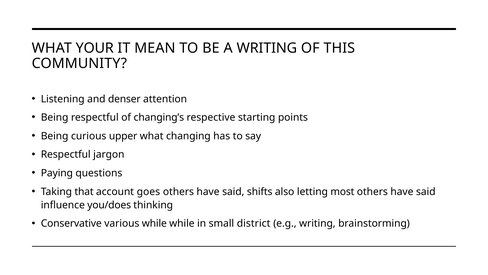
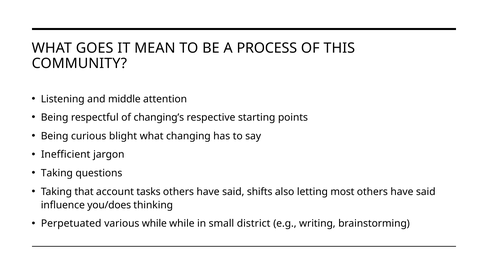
YOUR: YOUR -> GOES (95, 48)
A WRITING: WRITING -> PROCESS (267, 48)
denser: denser -> middle (124, 99)
upper: upper -> blight (123, 136)
Respectful: Respectful -> Inefficient (66, 154)
Paying: Paying -> Taking (57, 173)
goes: goes -> tasks (149, 191)
Conservative: Conservative -> Perpetuated (71, 223)
